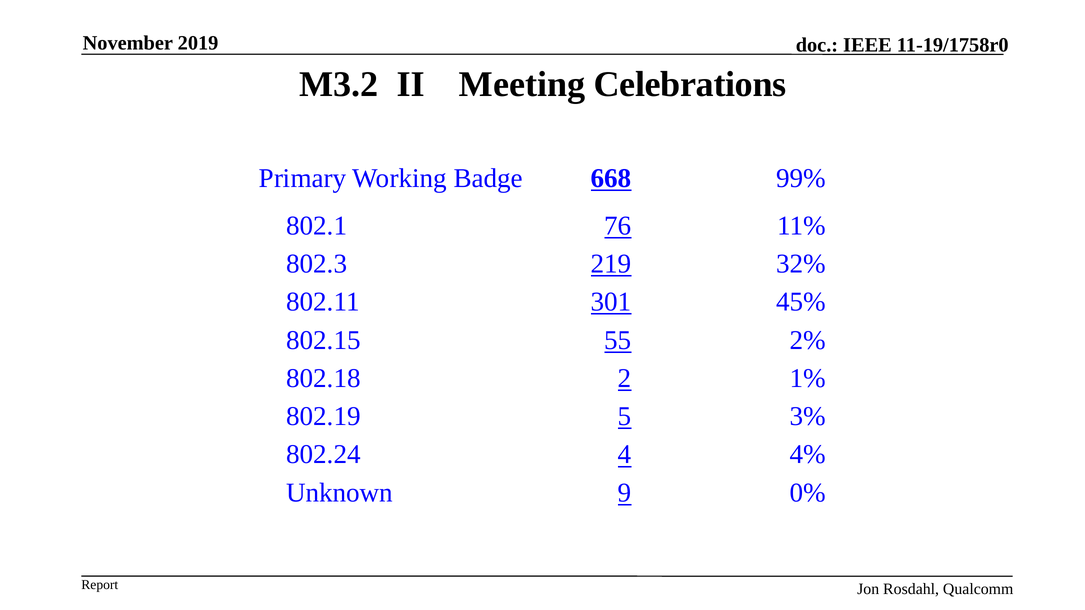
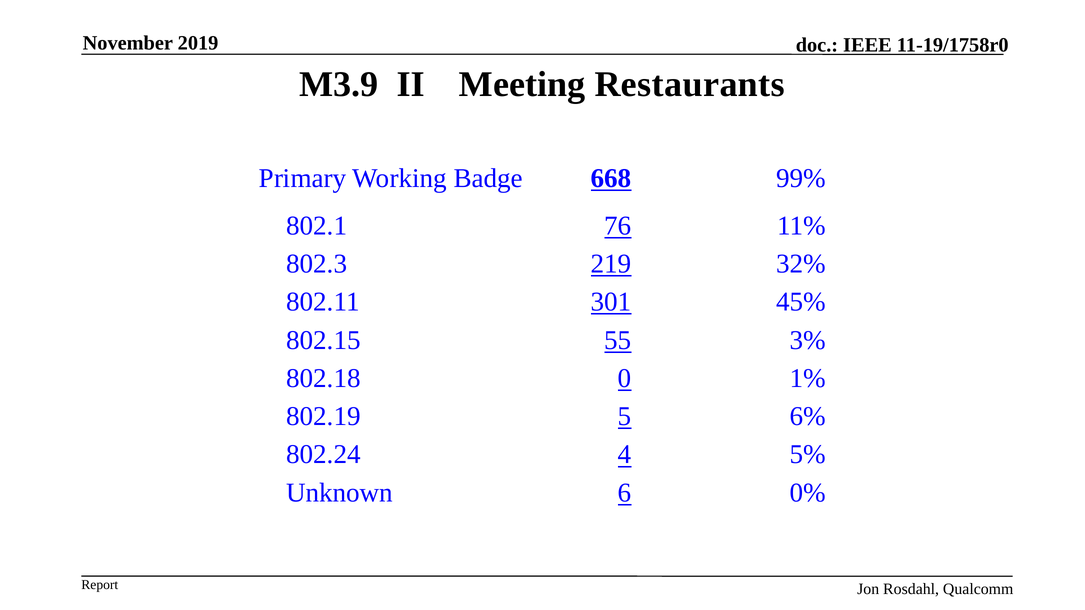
M3.2: M3.2 -> M3.9 (339, 85)
Celebrations: Celebrations -> Restaurants (690, 85)
2%: 2% -> 3% (808, 340)
2: 2 -> 0 (625, 378)
3%: 3% -> 6% (808, 417)
4%: 4% -> 5% (808, 455)
9: 9 -> 6 (625, 493)
